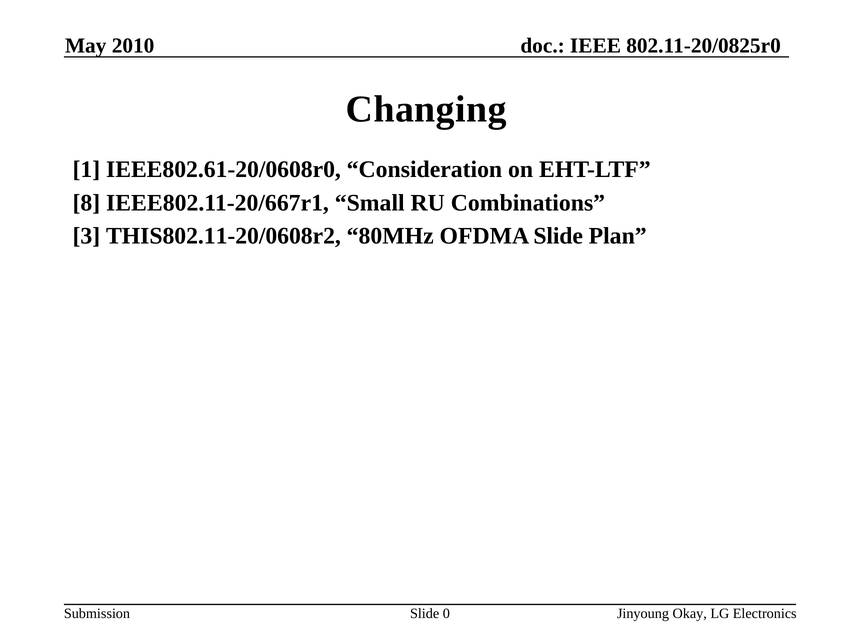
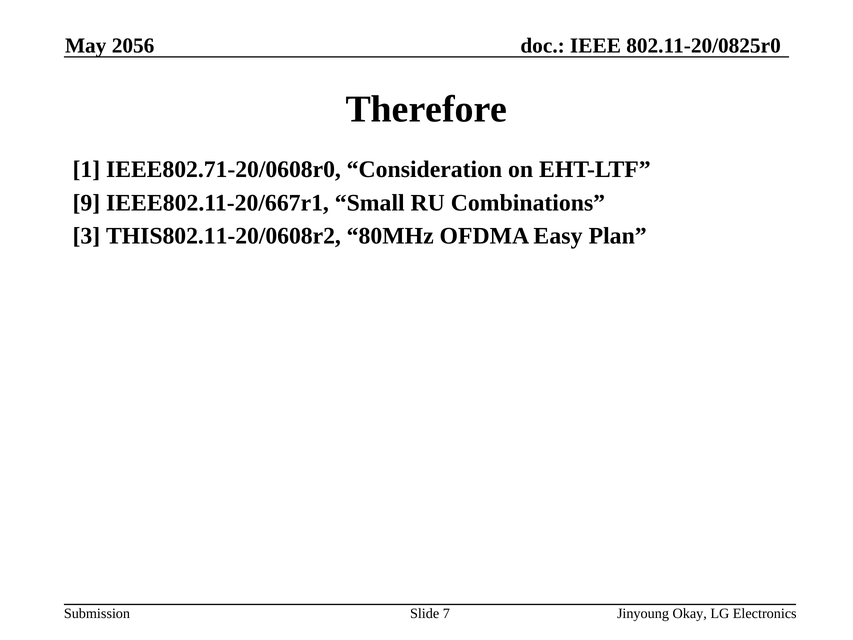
2010: 2010 -> 2056 (133, 46)
Changing: Changing -> Therefore (426, 109)
IEEE802.61-20/0608r0: IEEE802.61-20/0608r0 -> IEEE802.71-20/0608r0 (223, 169)
8: 8 -> 9 (86, 203)
OFDMA Slide: Slide -> Easy (558, 236)
0: 0 -> 7 (446, 614)
